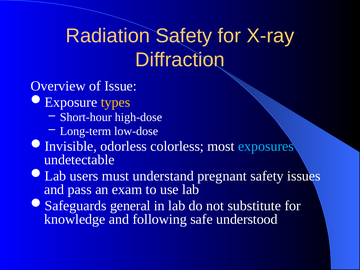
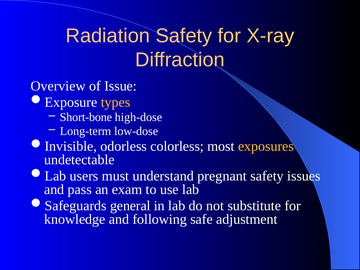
Short-hour: Short-hour -> Short-bone (86, 117)
exposures colour: light blue -> yellow (266, 146)
understood: understood -> adjustment (247, 219)
